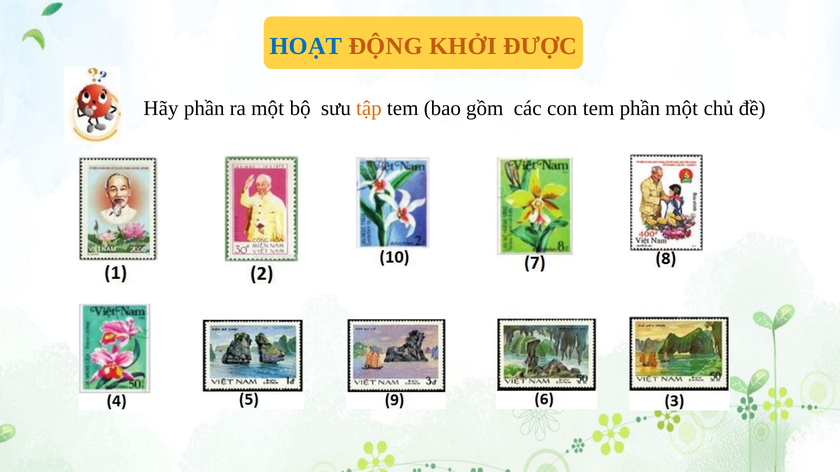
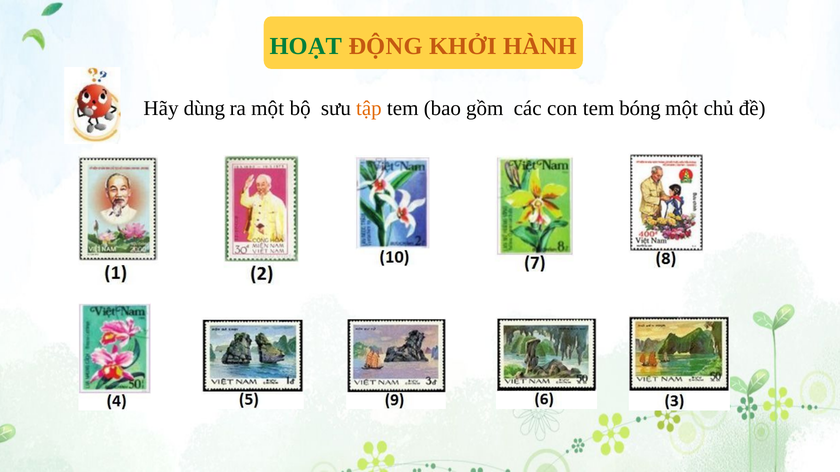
HOẠT colour: blue -> green (306, 46)
ĐƯỢC: ĐƯỢC -> HÀNH (540, 46)
Hãy phần: phần -> dùng (204, 108)
tem phần: phần -> bóng (640, 108)
